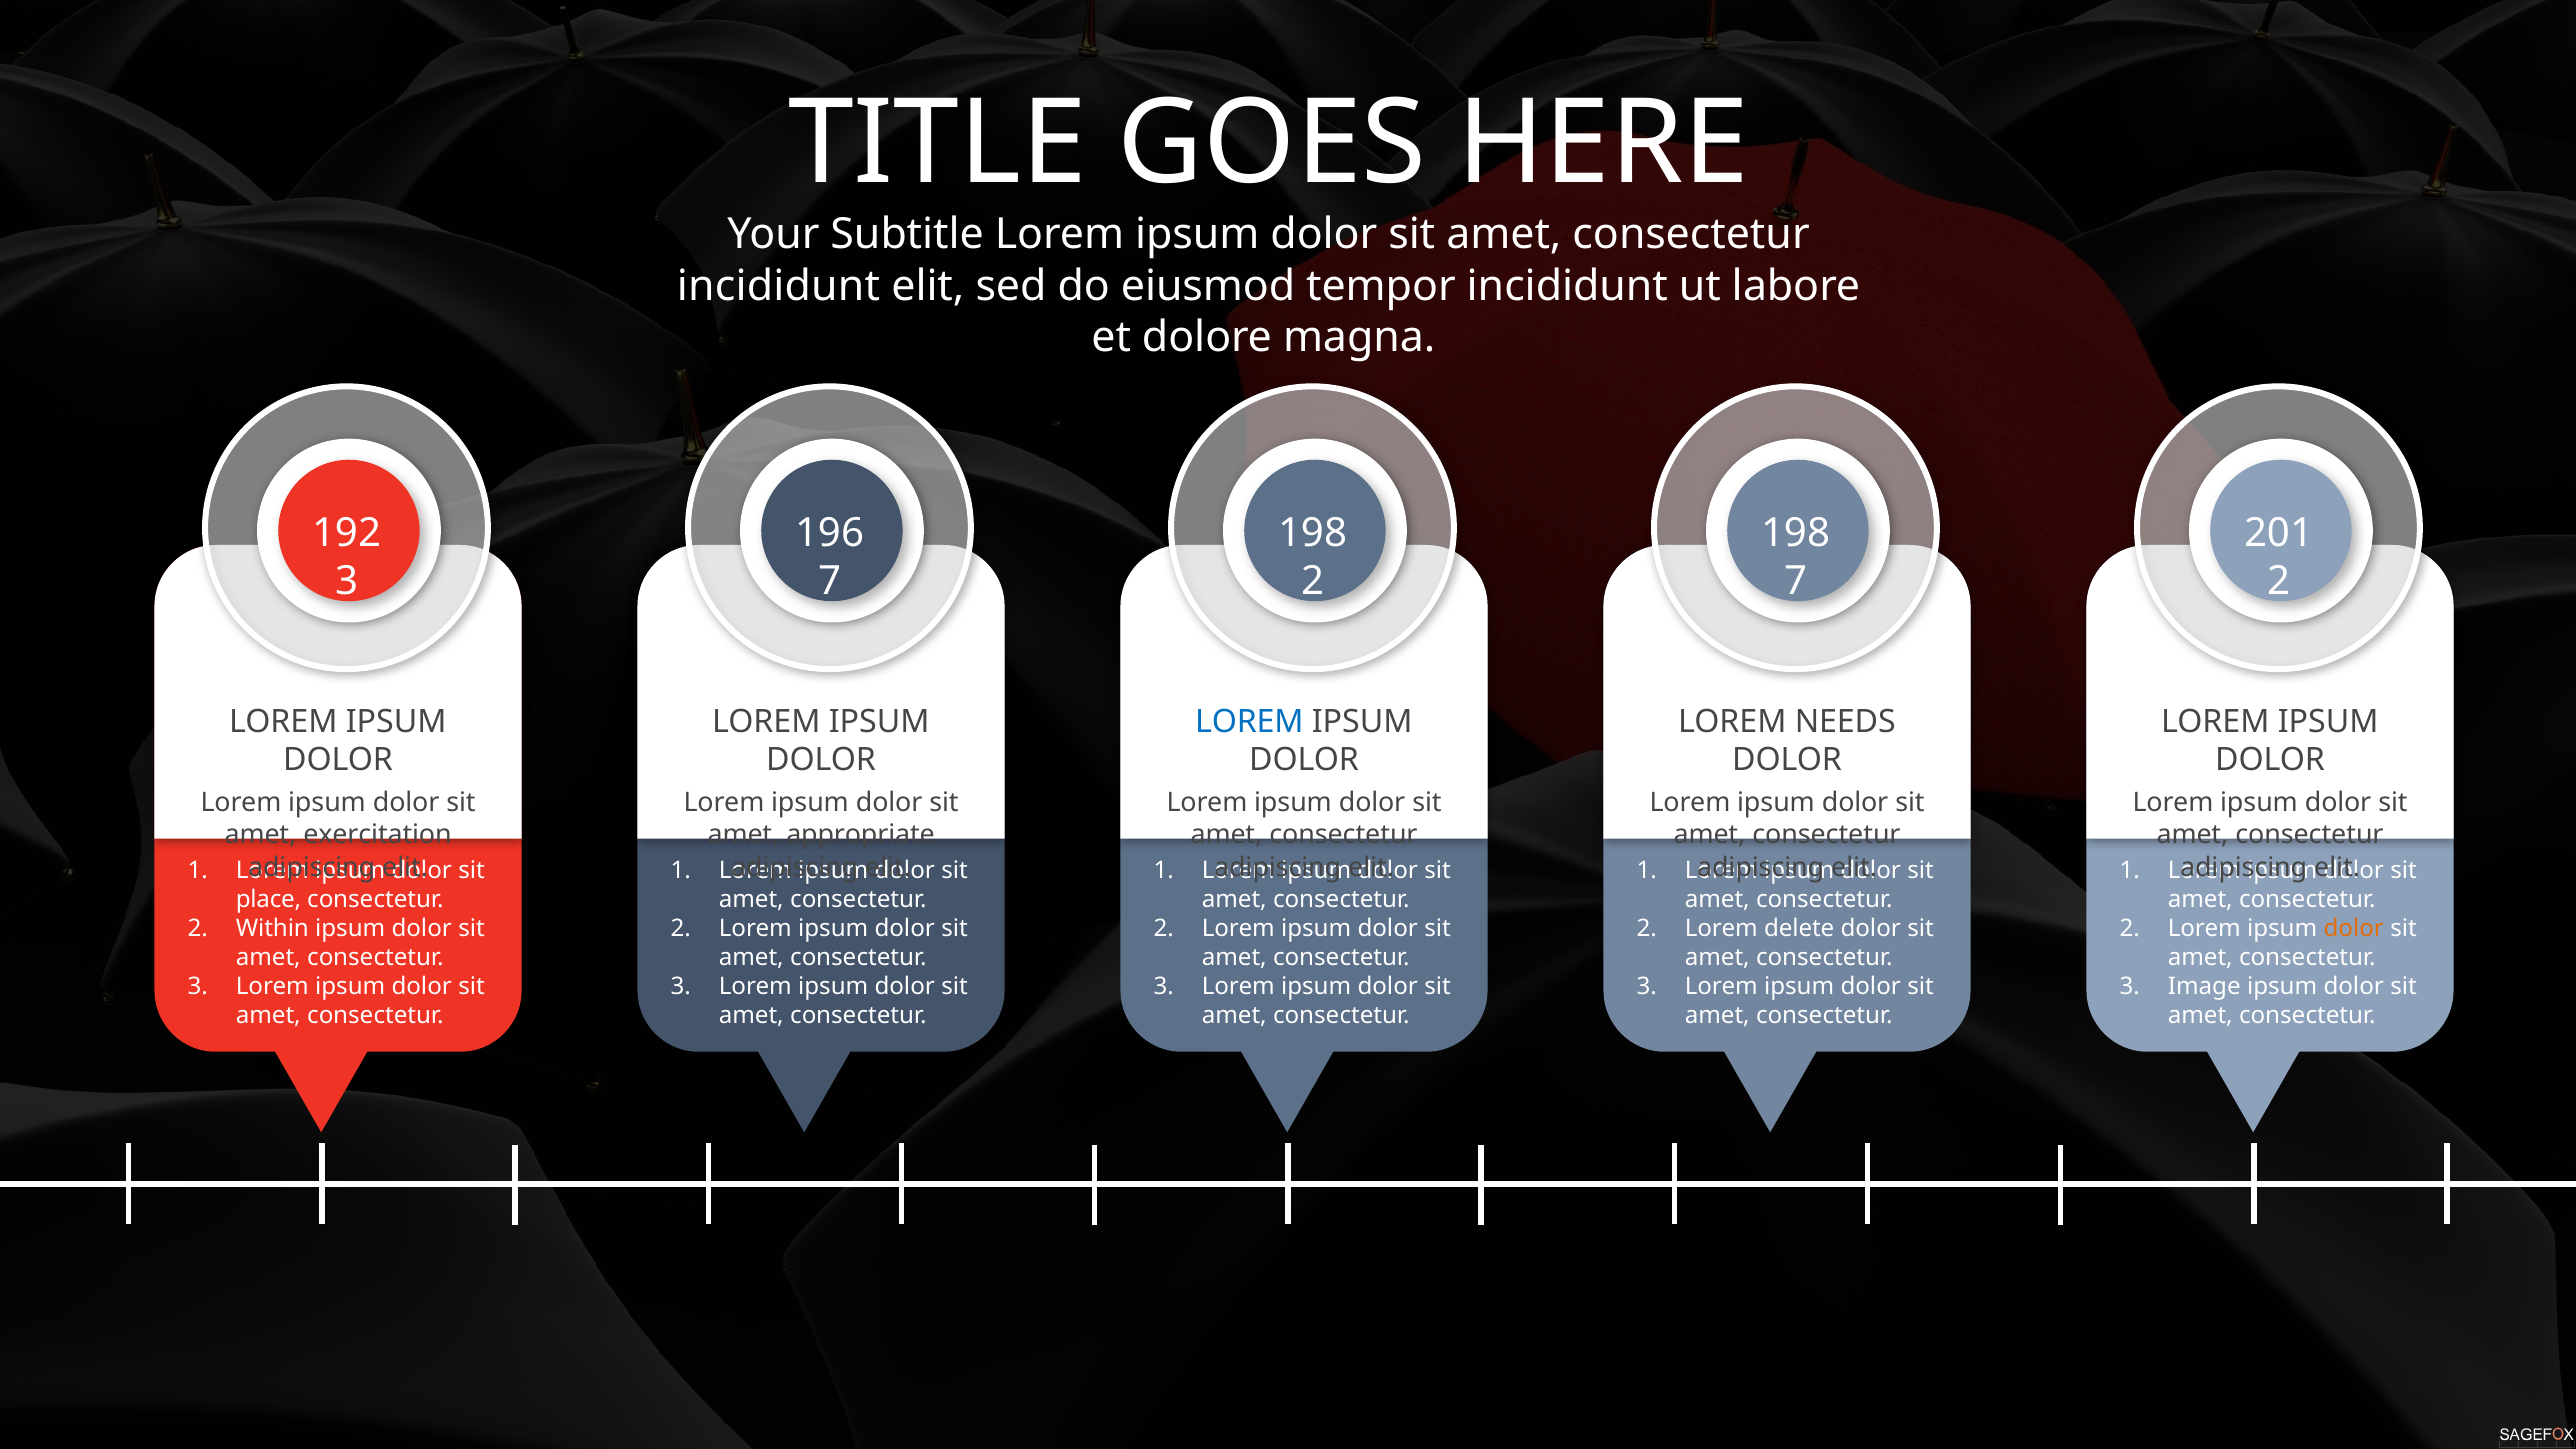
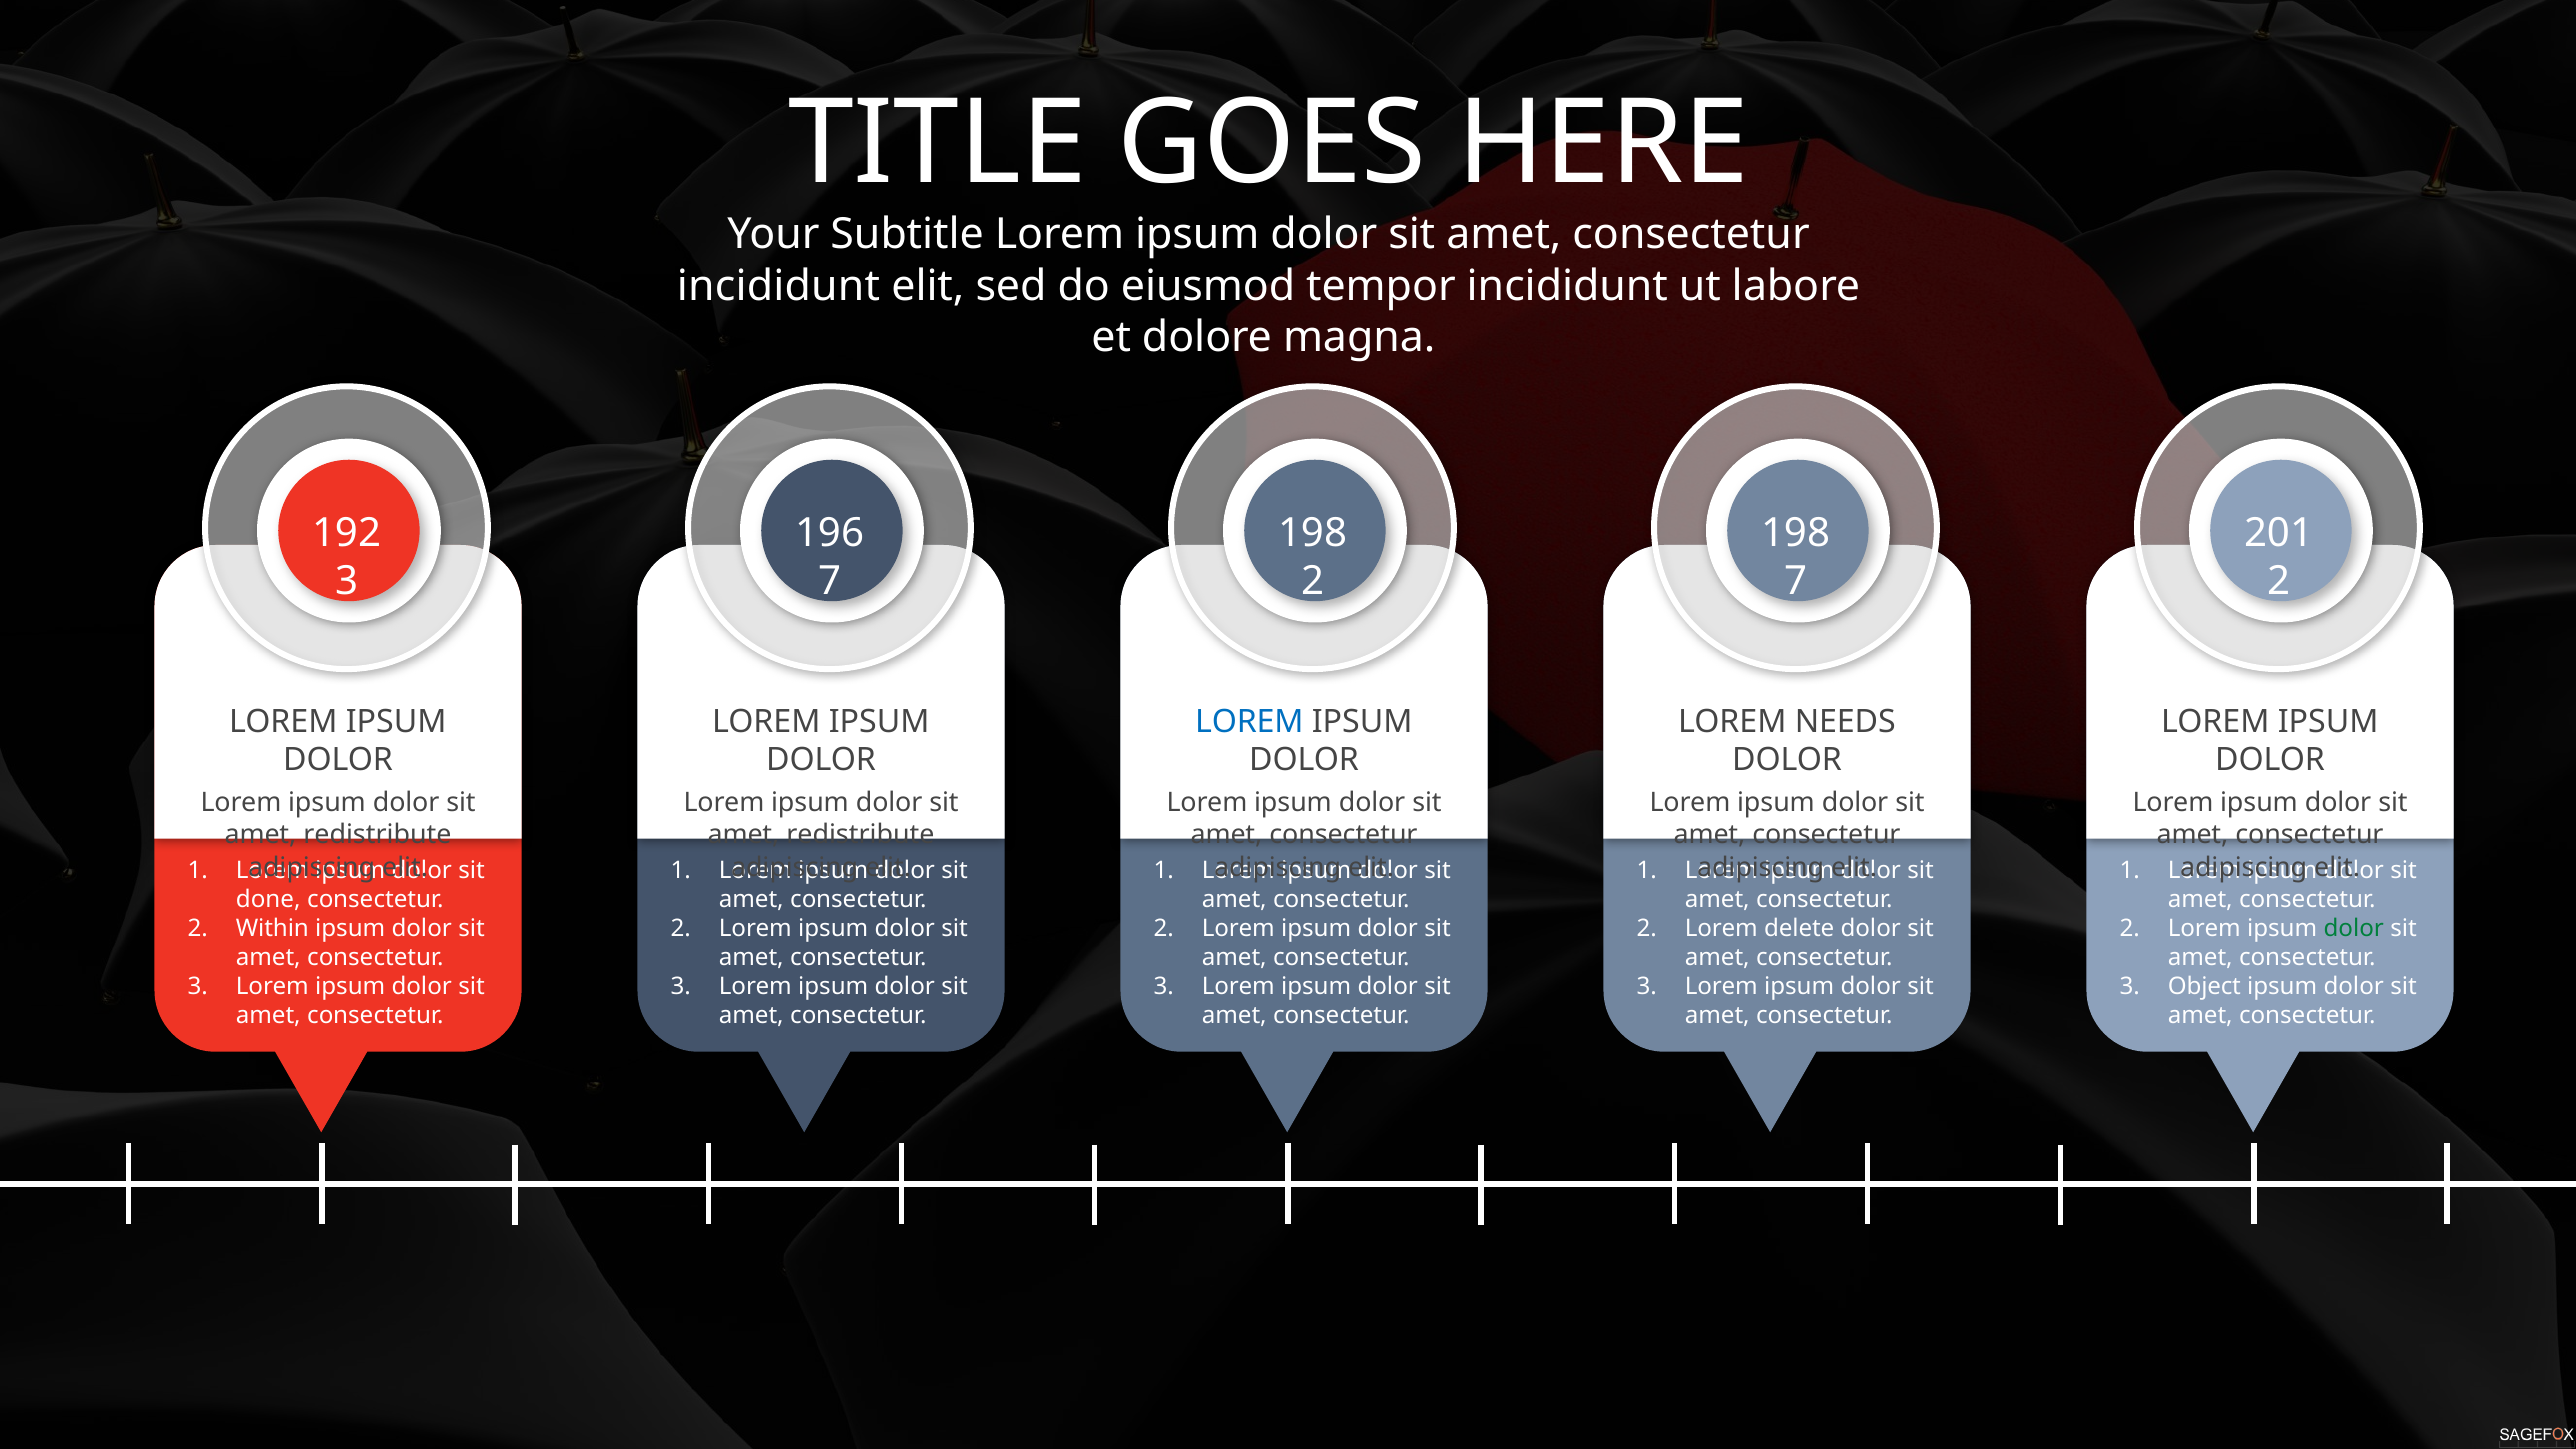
exercitation: exercitation -> redistribute (377, 835)
appropriate: appropriate -> redistribute (860, 835)
place: place -> done (268, 899)
dolor colour: orange -> green (2354, 928)
Image: Image -> Object (2204, 986)
